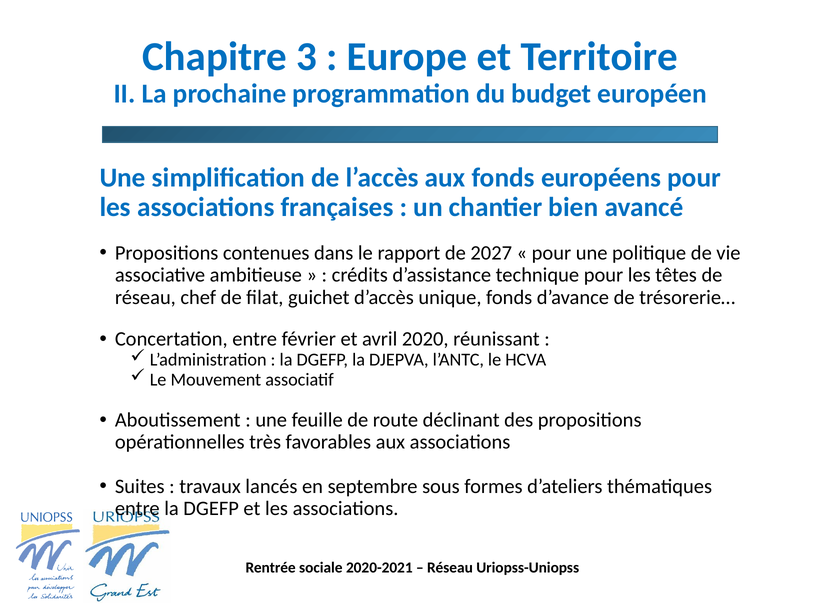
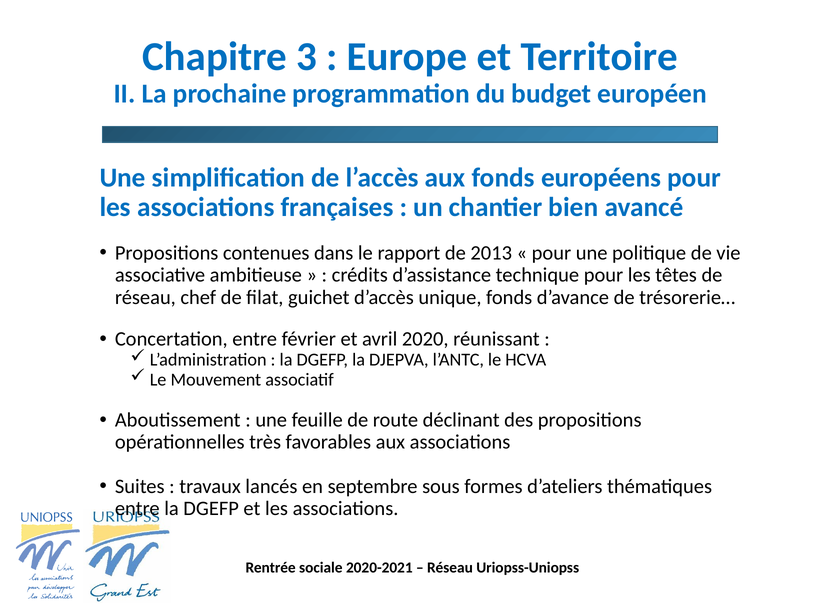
2027: 2027 -> 2013 (491, 253)
